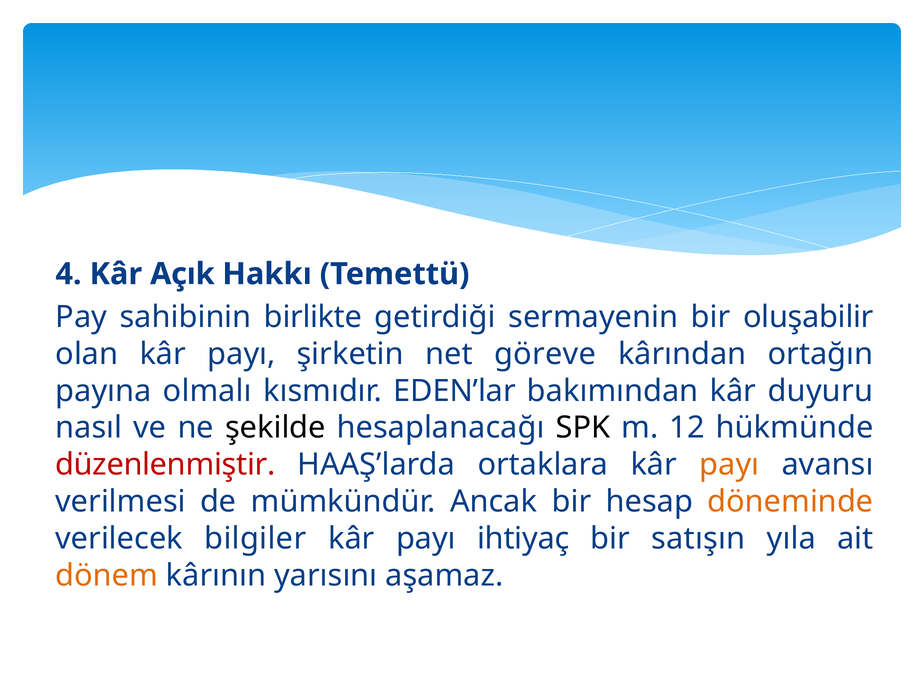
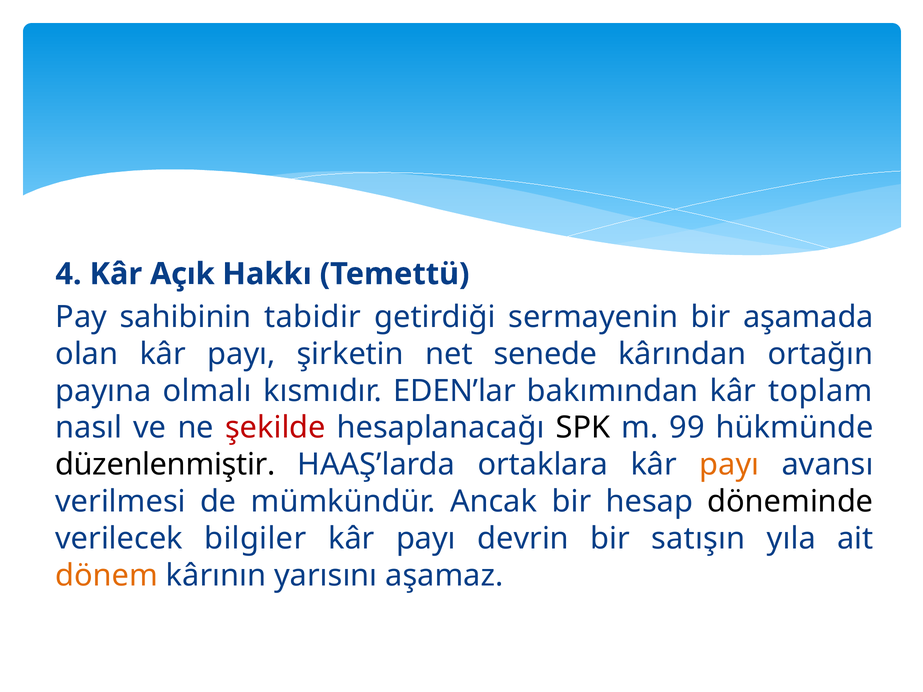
birlikte: birlikte -> tabidir (313, 317)
oluşabilir: oluşabilir -> aşamada (808, 317)
göreve: göreve -> senede (545, 354)
duyuru: duyuru -> toplam (820, 391)
şekilde colour: black -> red (275, 428)
12: 12 -> 99 (687, 428)
düzenlenmiştir colour: red -> black (165, 465)
döneminde colour: orange -> black (790, 502)
ihtiyaç: ihtiyaç -> devrin (523, 539)
